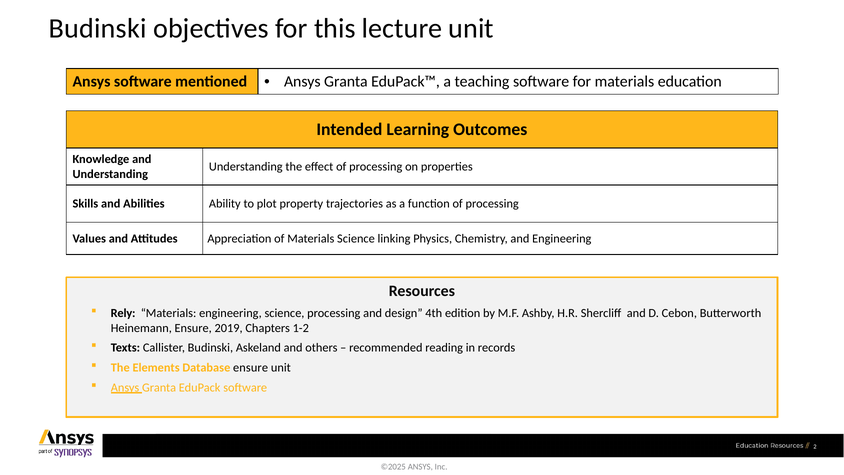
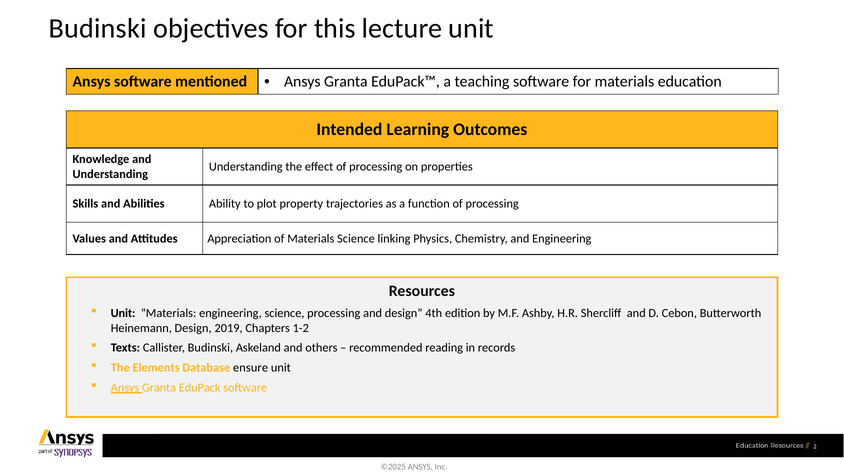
Rely: Rely -> Unit (123, 313)
Heinemann Ensure: Ensure -> Design (193, 328)
